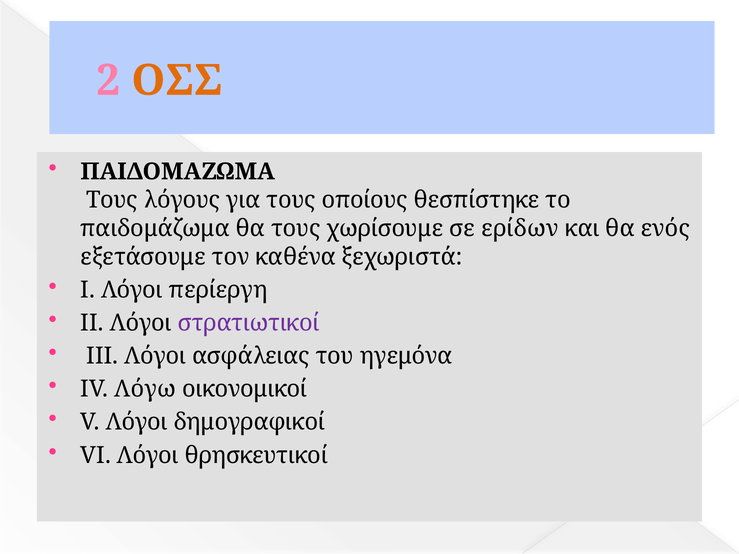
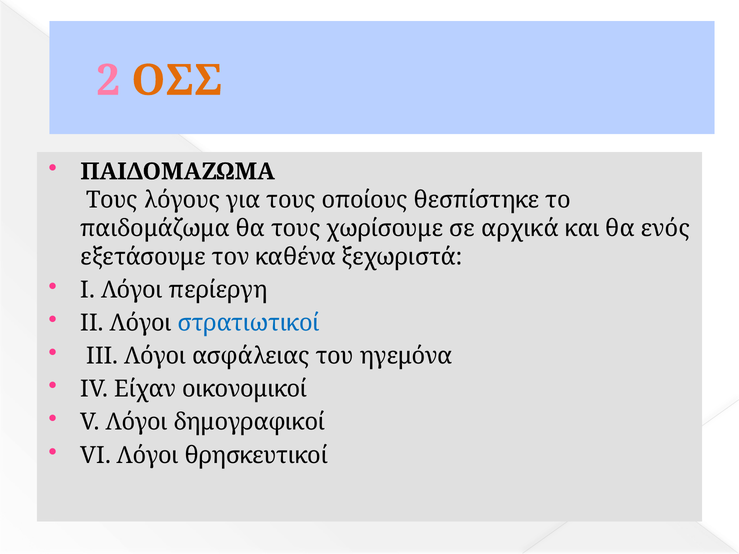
ερίδων: ερίδων -> αρχικά (520, 228)
στρατιωτικοί colour: purple -> blue (248, 323)
Λόγω: Λόγω -> Είχαν (145, 389)
